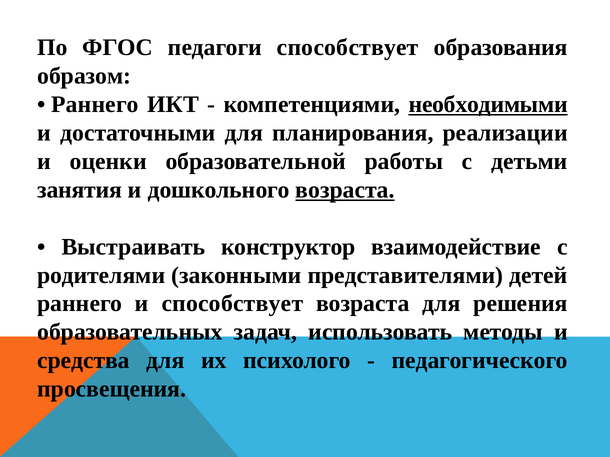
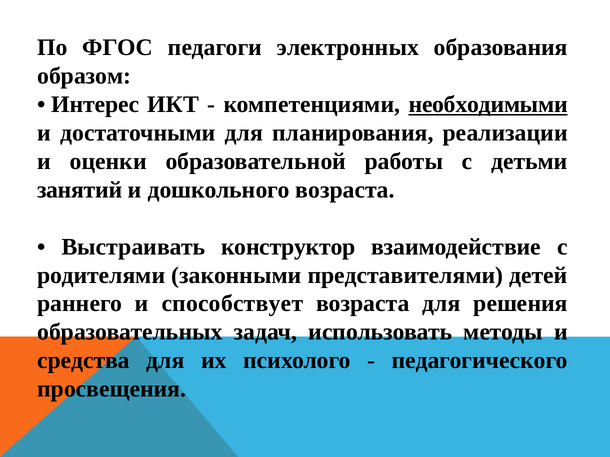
педагоги способствует: способствует -> электронных (348, 48)
Раннего: Раннего -> Интерес (95, 105)
занятия: занятия -> занятий (80, 190)
возраста underline: present -> none (345, 190)
